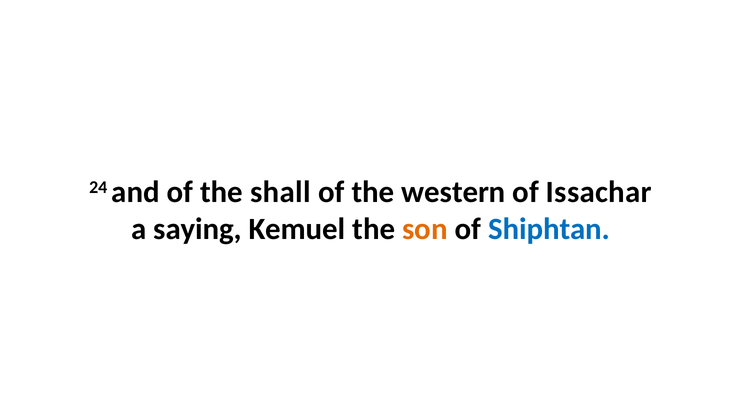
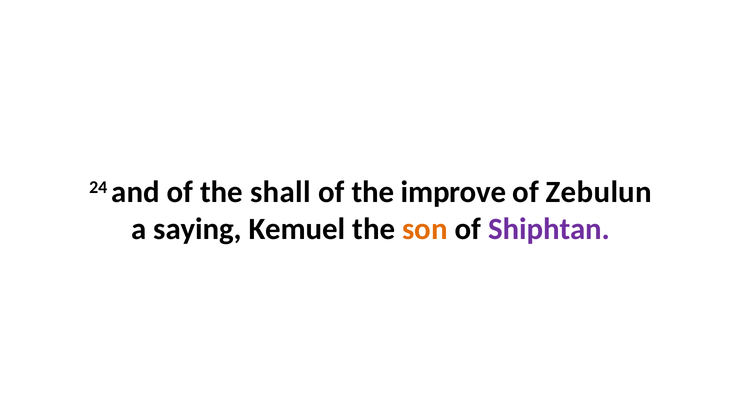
western: western -> improve (454, 192)
Issachar: Issachar -> Zebulun (599, 192)
Shiphtan colour: blue -> purple (549, 229)
